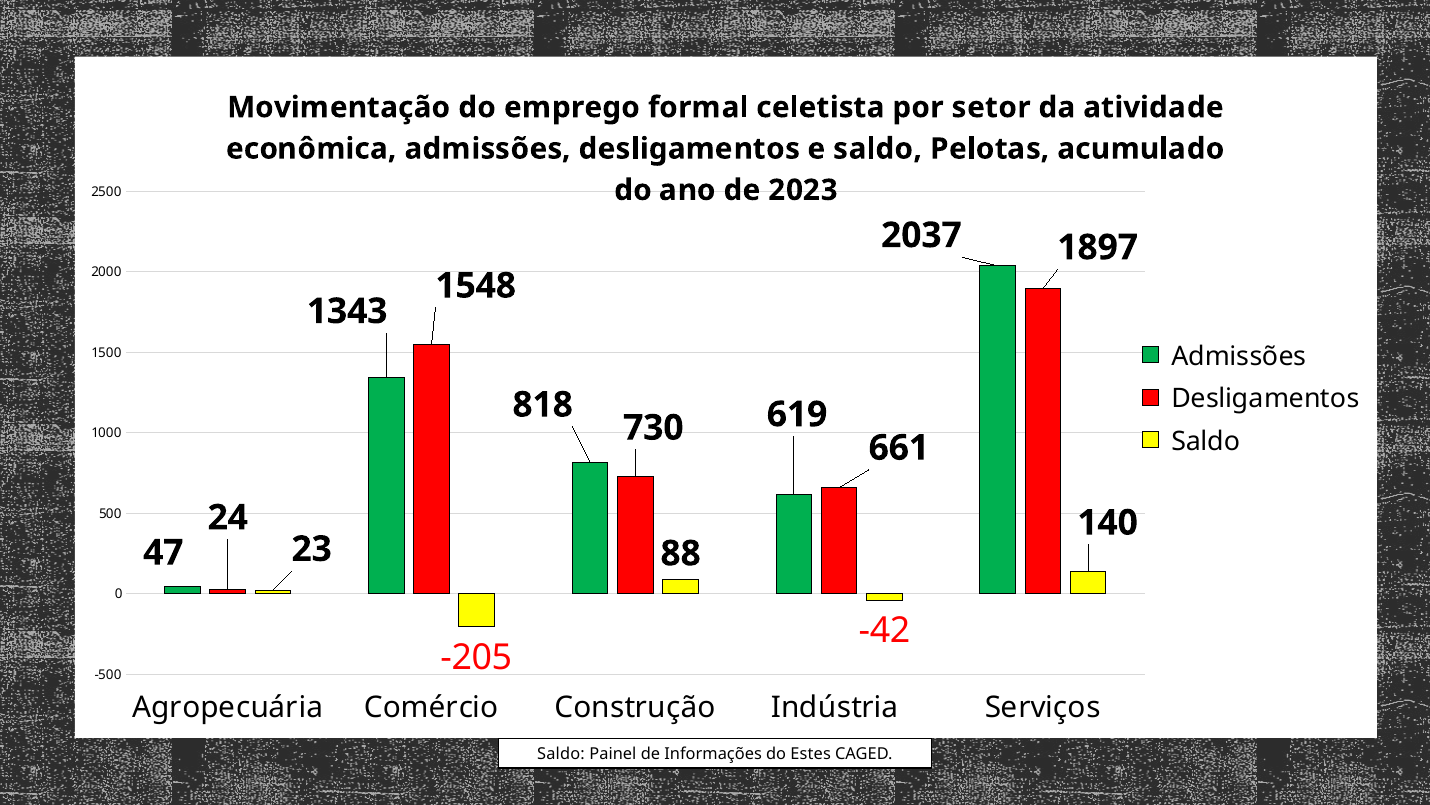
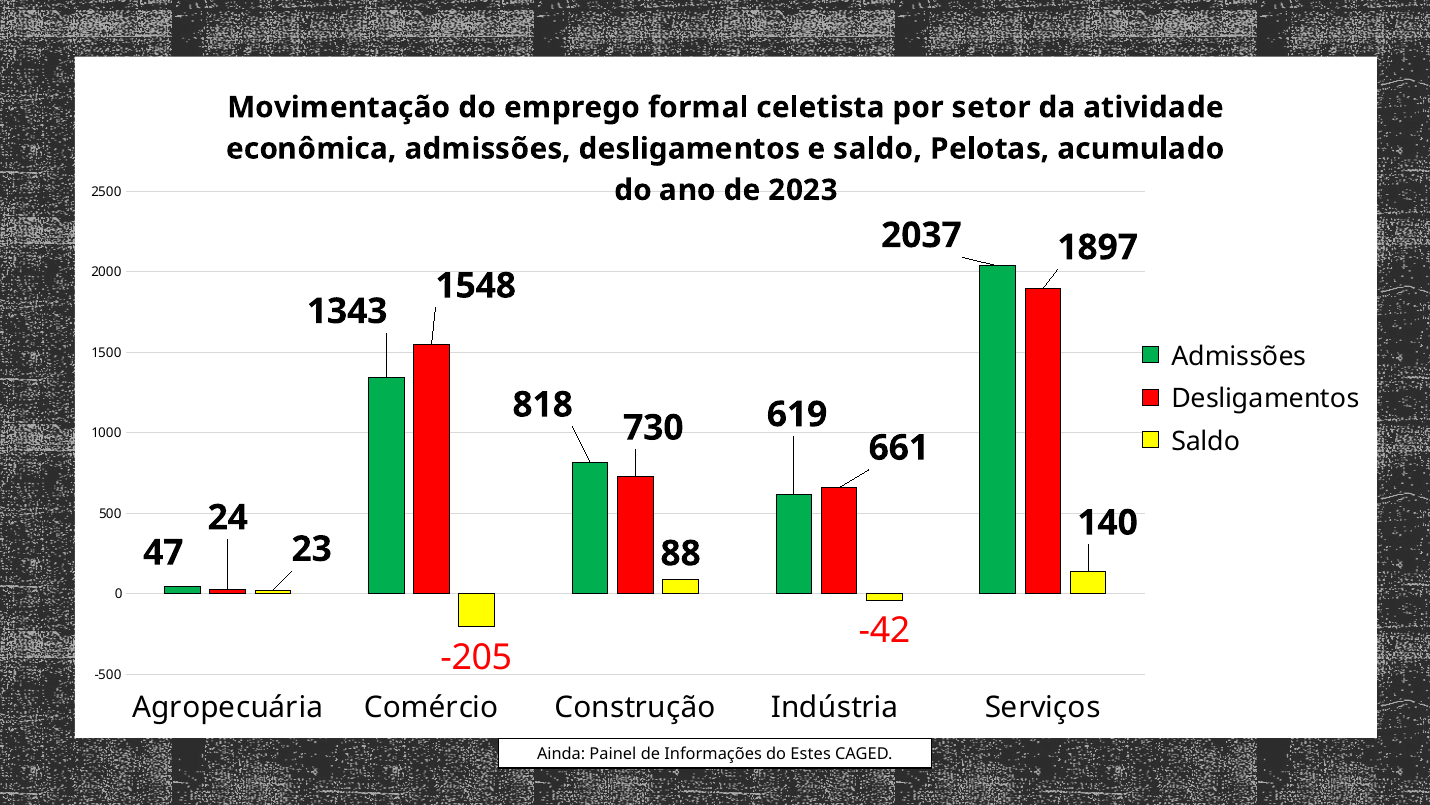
Saldo: Saldo -> Ainda (561, 754)
